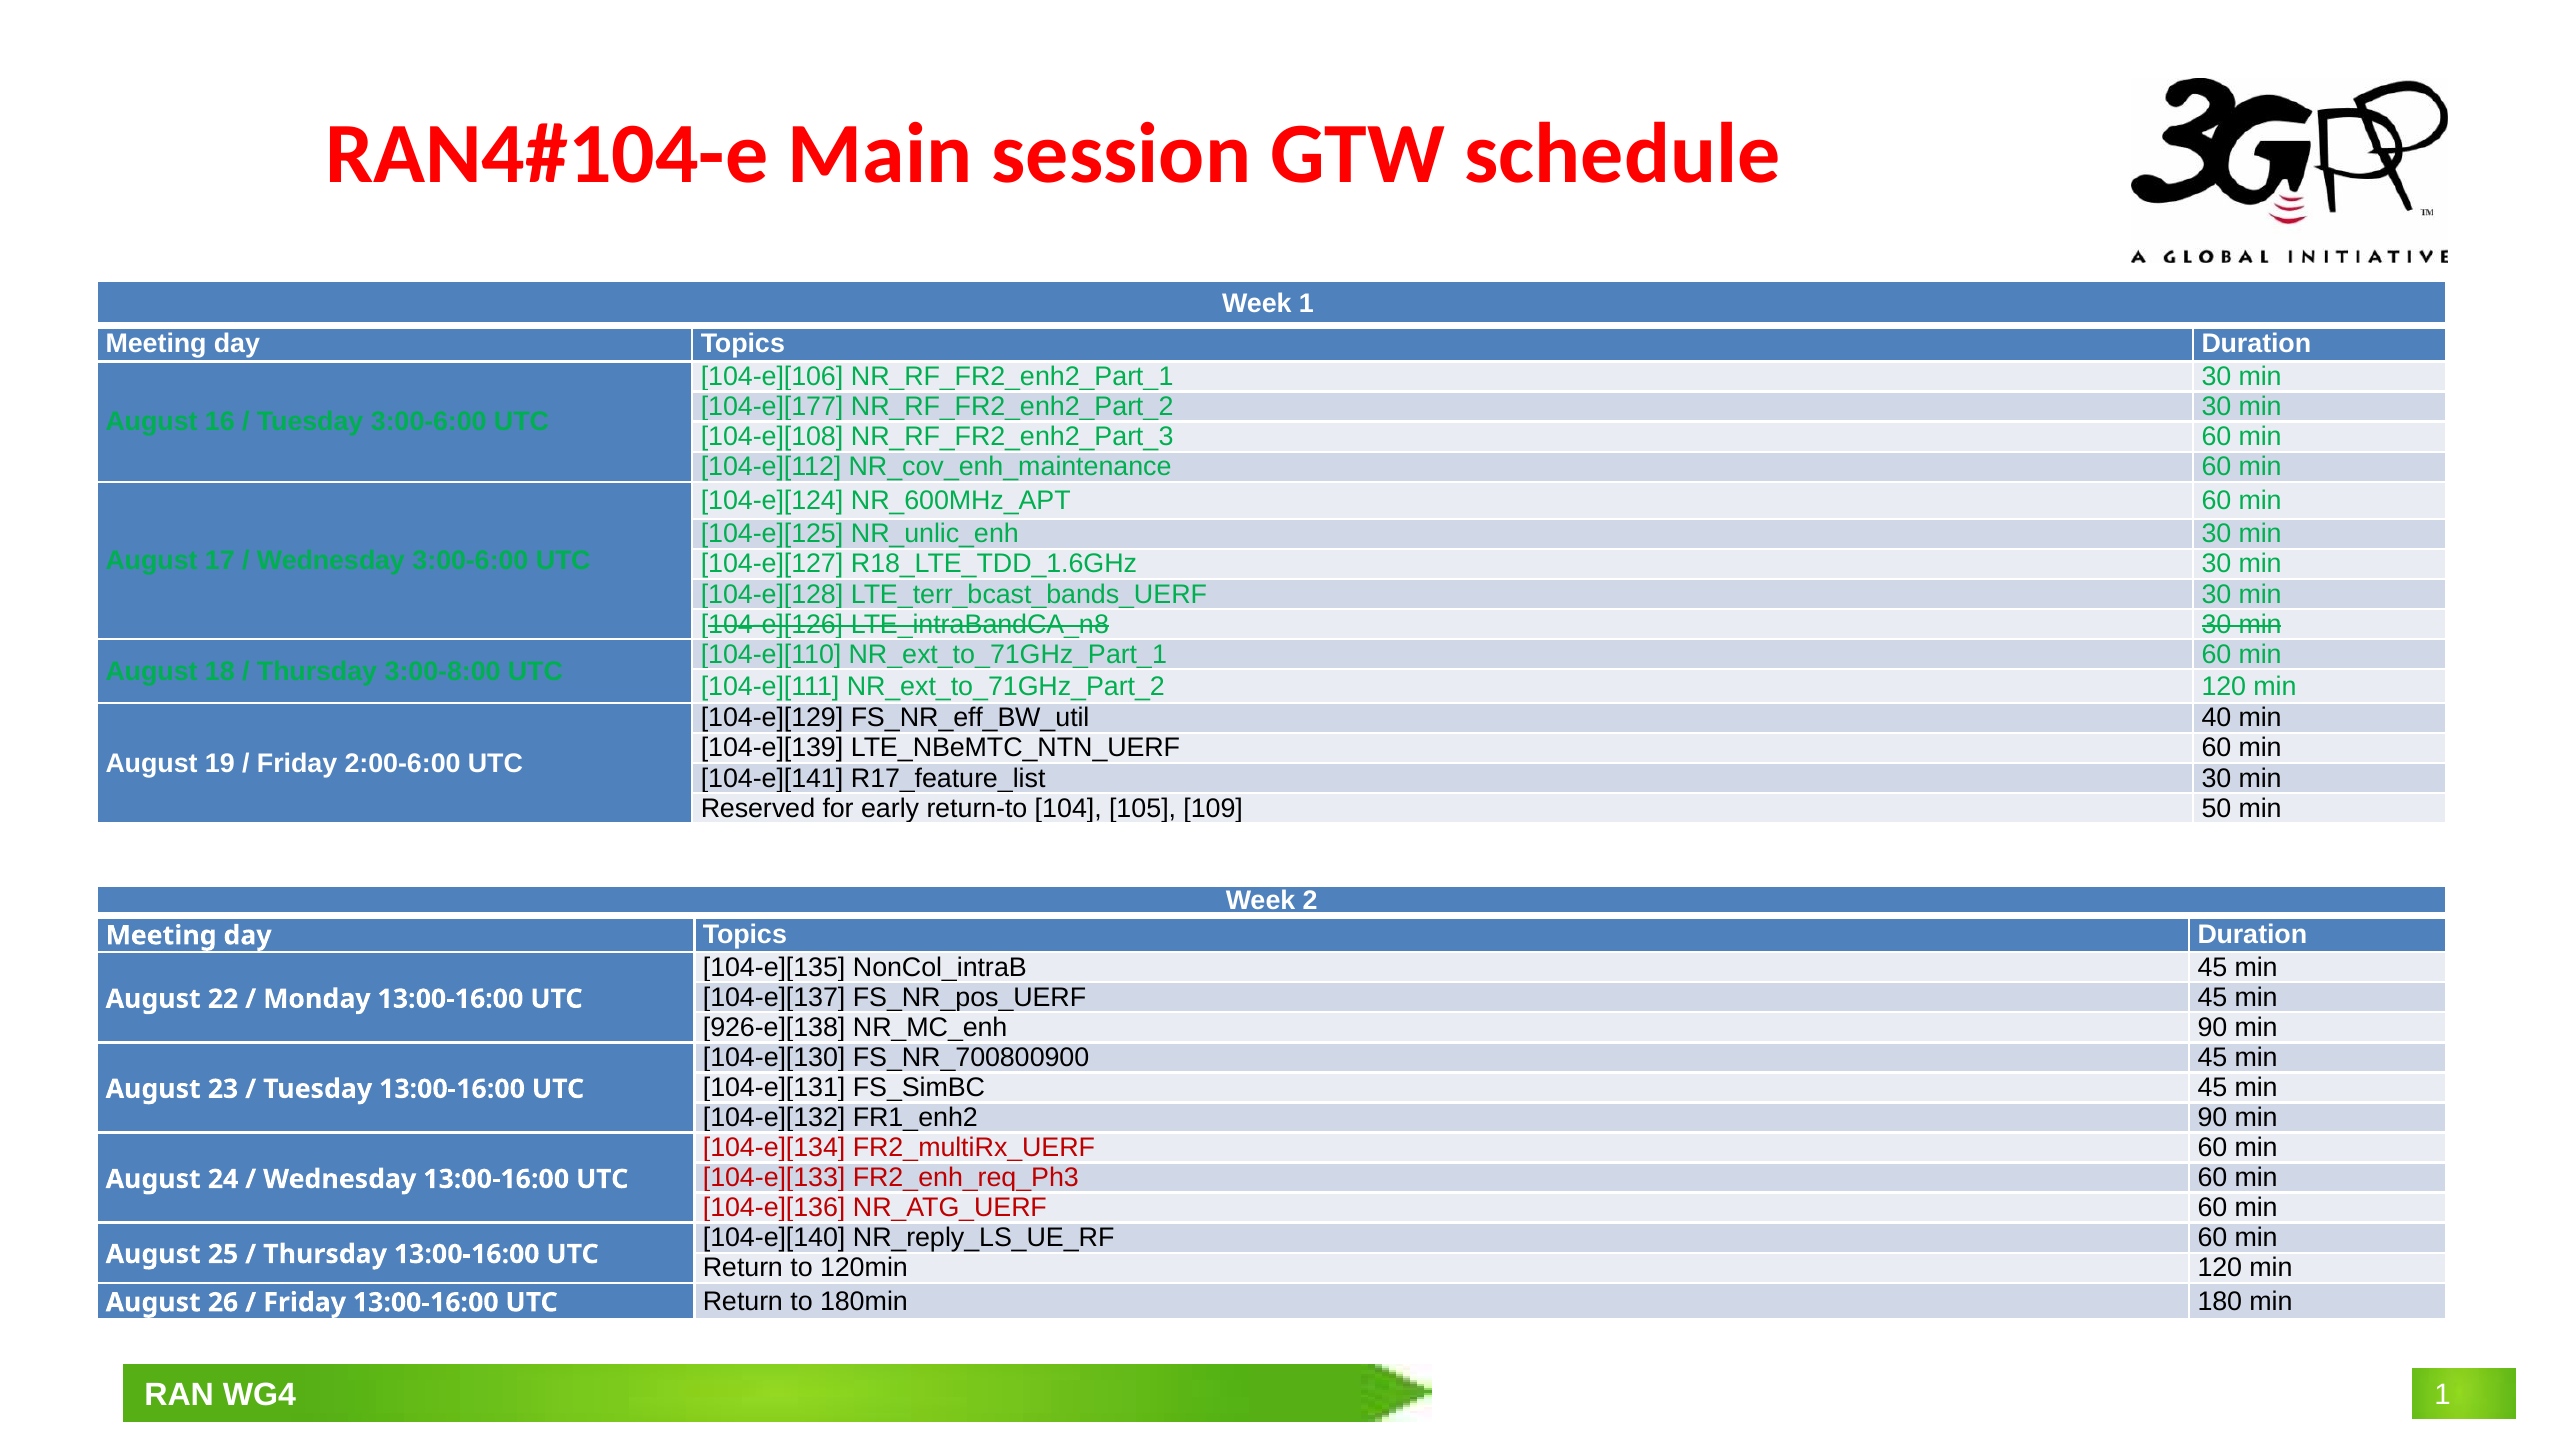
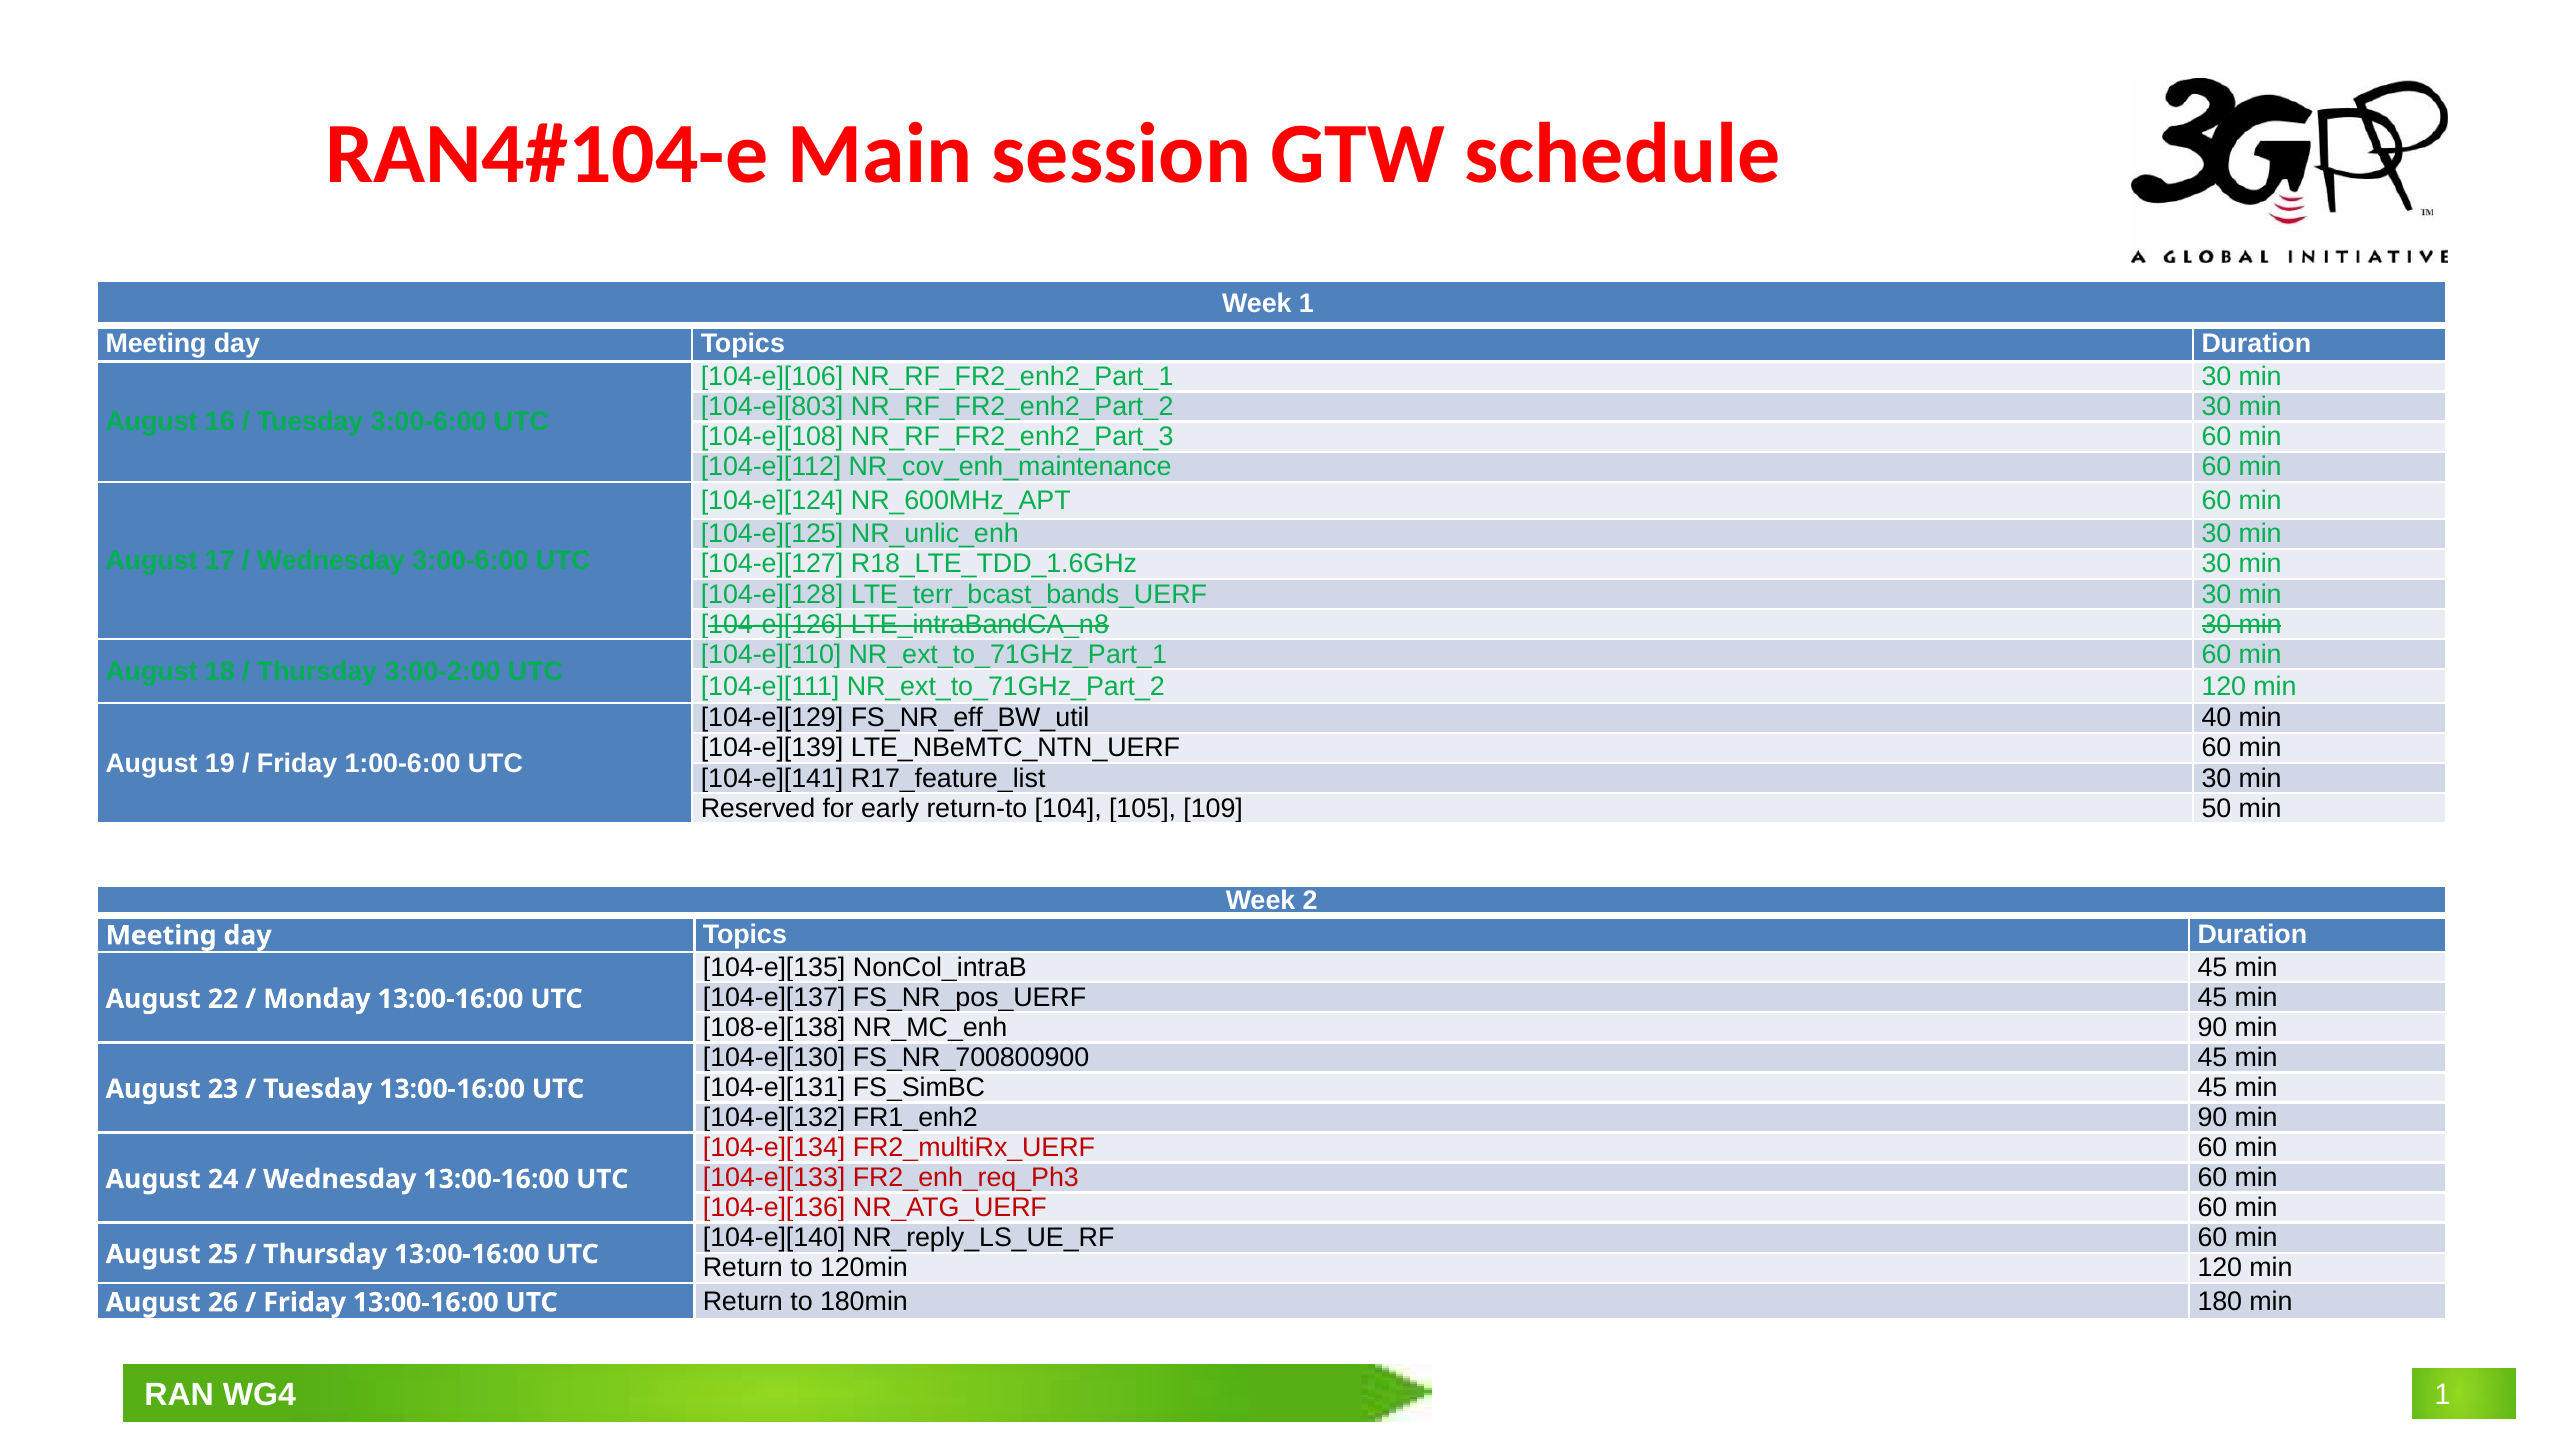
104-e][177: 104-e][177 -> 104-e][803 (772, 407)
3:00-8:00: 3:00-8:00 -> 3:00-2:00 (443, 671)
2:00-6:00: 2:00-6:00 -> 1:00-6:00 (403, 763)
926-e][138: 926-e][138 -> 108-e][138 (774, 1028)
